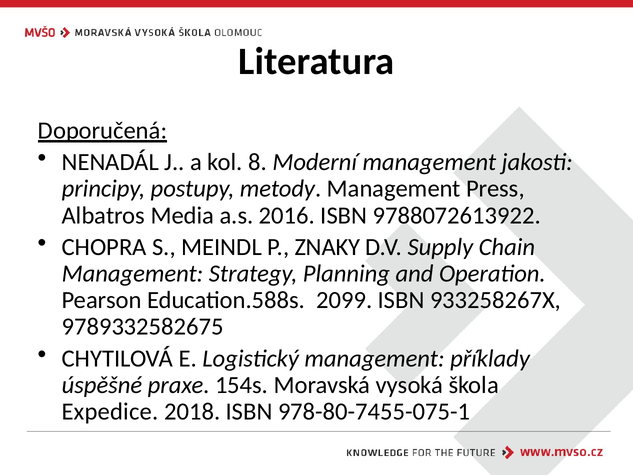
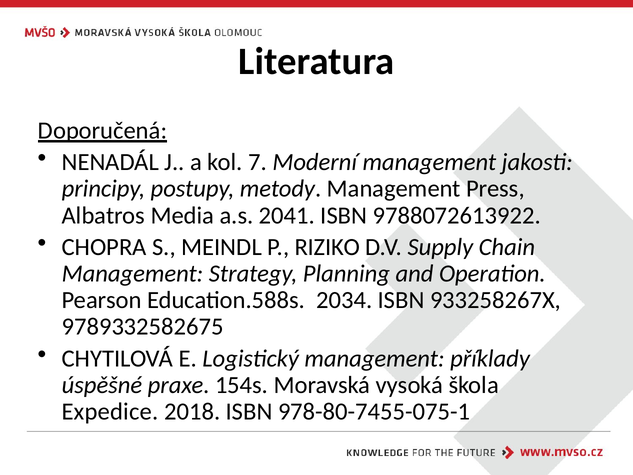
8: 8 -> 7 (257, 162)
2016: 2016 -> 2041 (287, 215)
ZNAKY: ZNAKY -> RIZIKO (327, 247)
2099: 2099 -> 2034 (344, 300)
